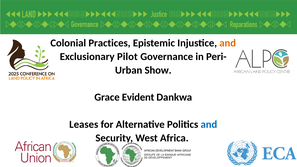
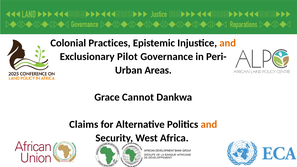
Show: Show -> Areas (158, 70)
Evident: Evident -> Cannot (138, 97)
Leases: Leases -> Claims (84, 125)
and colour: blue -> orange (209, 125)
